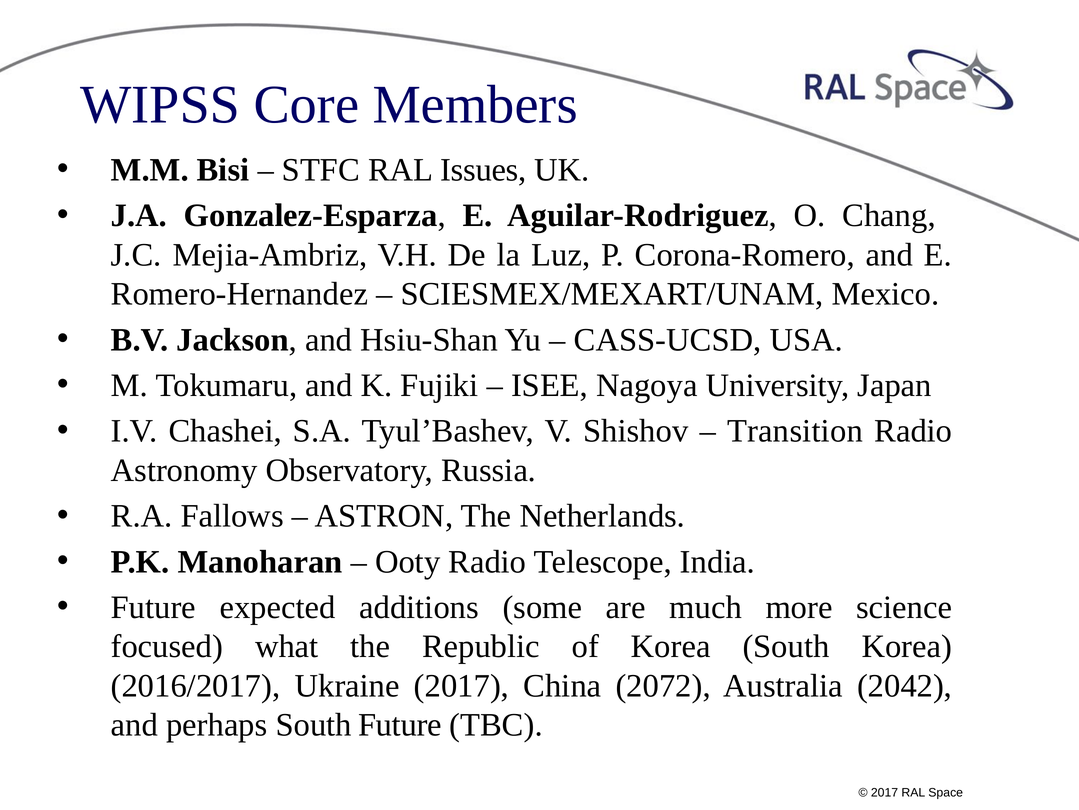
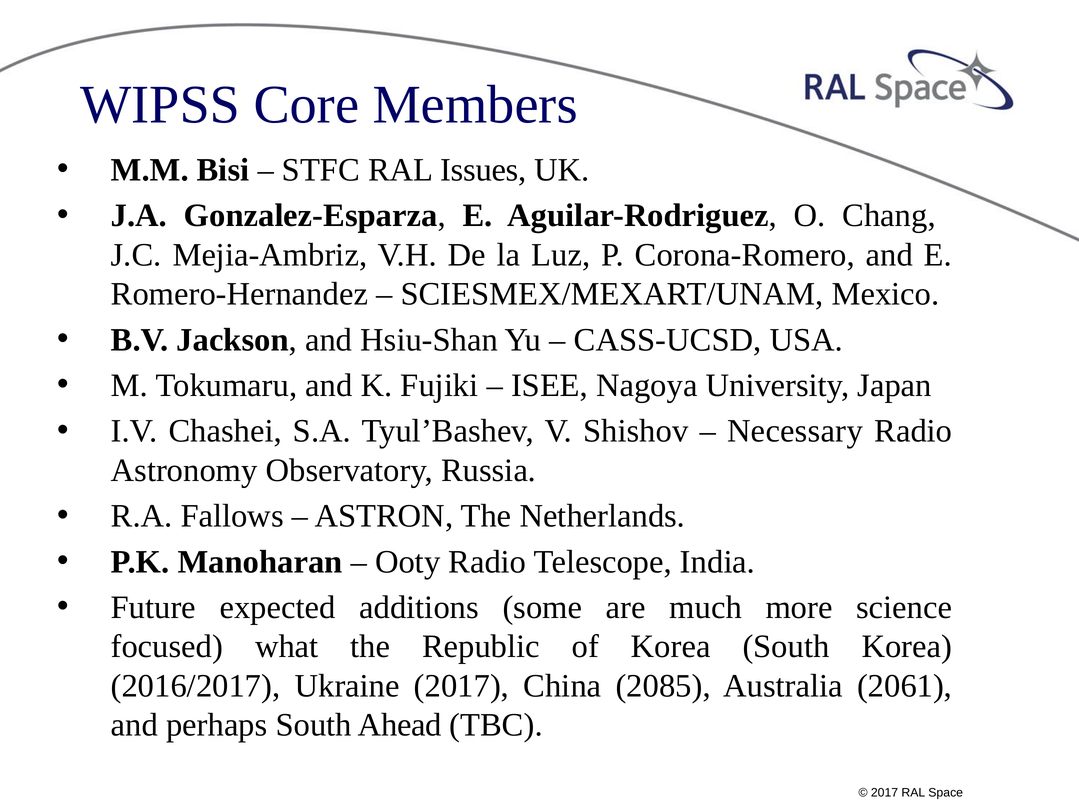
Transition: Transition -> Necessary (795, 431)
2072: 2072 -> 2085 (663, 685)
2042: 2042 -> 2061 (905, 685)
South Future: Future -> Ahead (400, 724)
